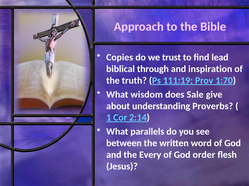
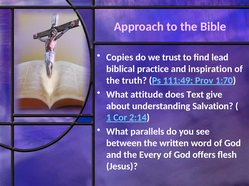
through: through -> practice (153, 69)
111:19: 111:19 -> 111:49 (178, 81)
wisdom: wisdom -> attitude (147, 95)
Sale: Sale -> Text (195, 95)
Proverbs: Proverbs -> Salvation (213, 106)
order: order -> offers (204, 155)
